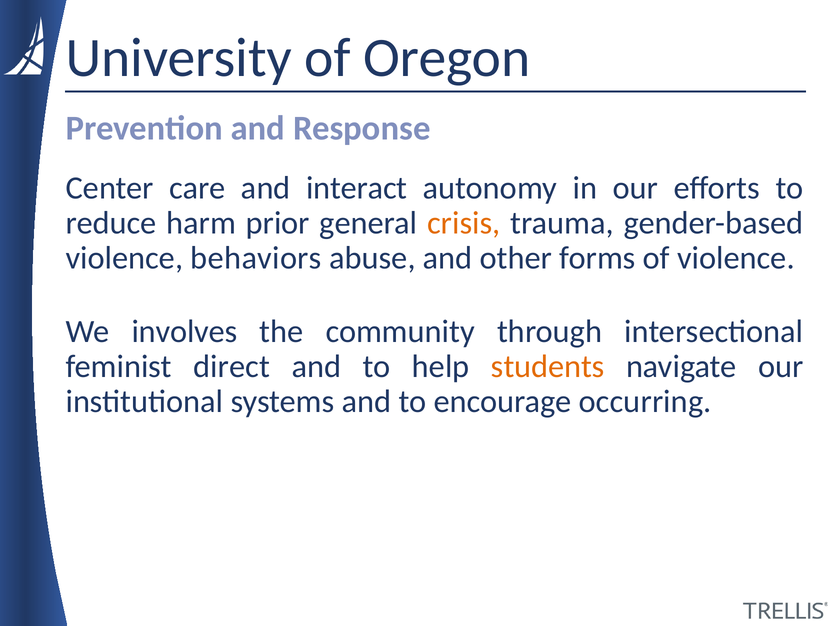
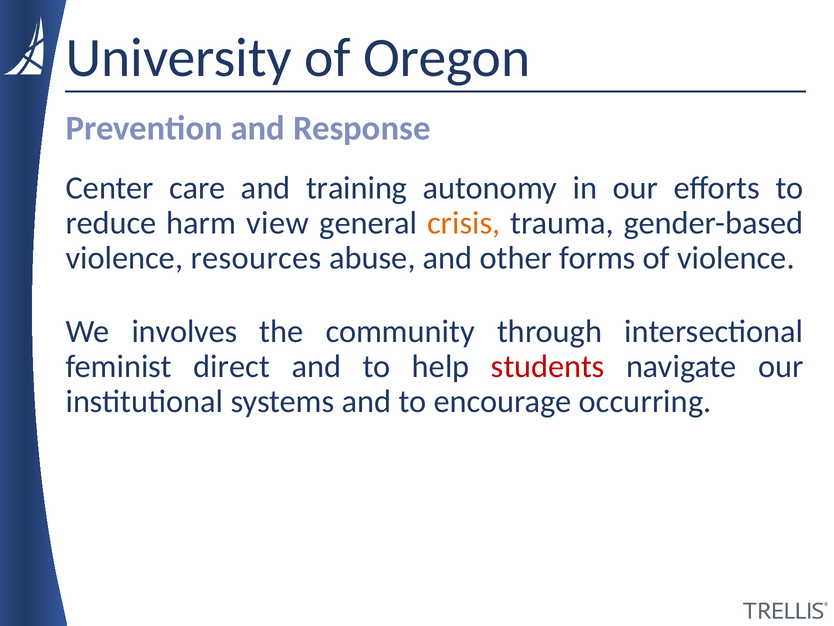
interact: interact -> training (357, 188)
prior: prior -> view (278, 223)
behaviors: behaviors -> resources (256, 258)
students colour: orange -> red (548, 366)
